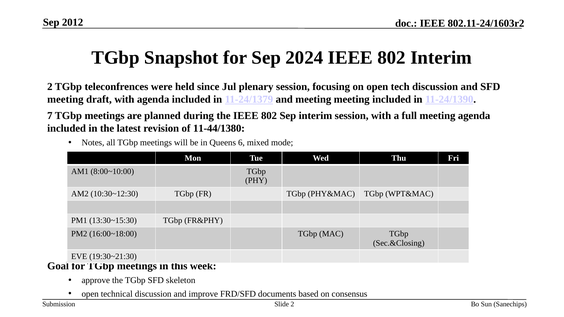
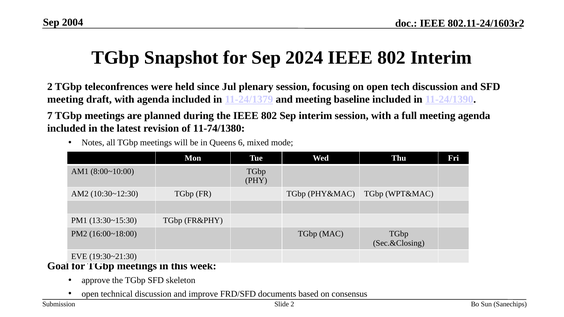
2012: 2012 -> 2004 (73, 22)
meeting meeting: meeting -> baseline (352, 99)
11-44/1380: 11-44/1380 -> 11-74/1380 (219, 128)
